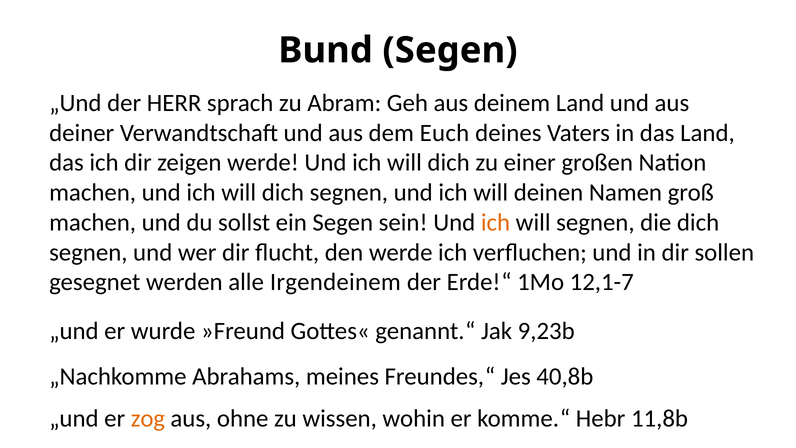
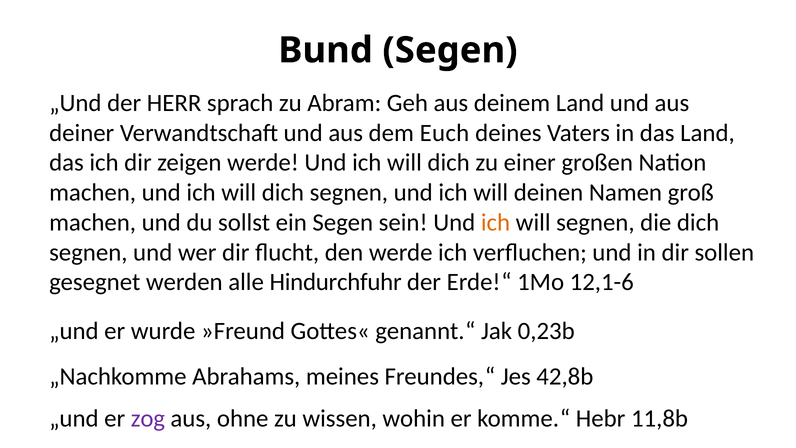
Irgendeinem: Irgendeinem -> Hindurchfuhr (336, 282)
12,1-7: 12,1-7 -> 12,1-6 (602, 282)
9,23b: 9,23b -> 0,23b (546, 331)
40,8b: 40,8b -> 42,8b (565, 376)
zog colour: orange -> purple (148, 418)
